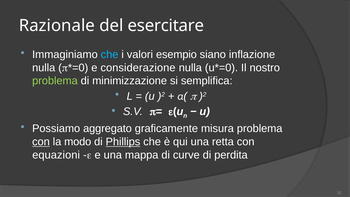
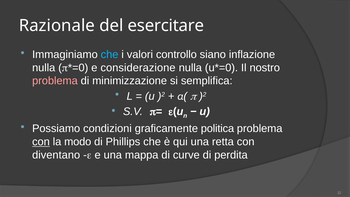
esempio: esempio -> controllo (176, 55)
problema colour: light green -> pink (55, 81)
aggregato: aggregato -> condizioni (107, 129)
misura: misura -> politica (217, 129)
Phillips underline: present -> none (123, 142)
equazioni: equazioni -> diventano (56, 155)
